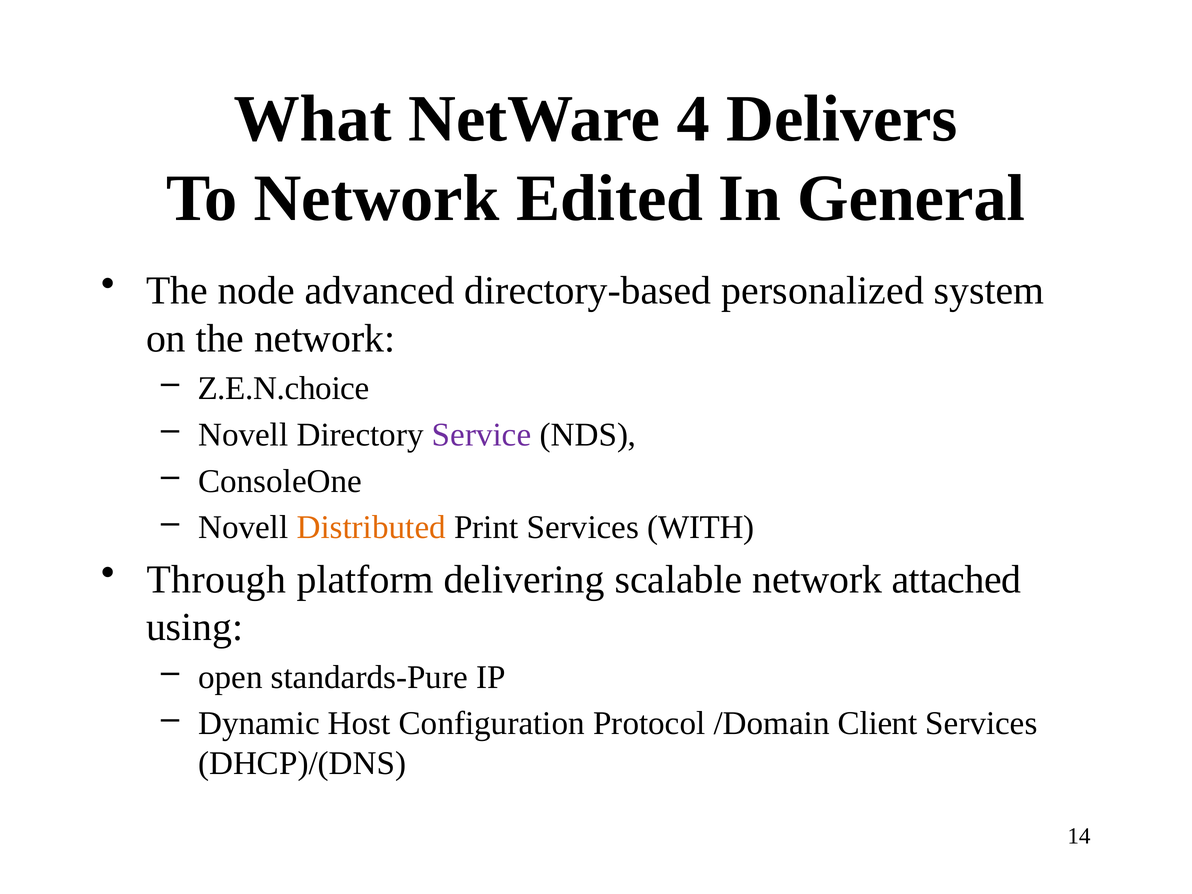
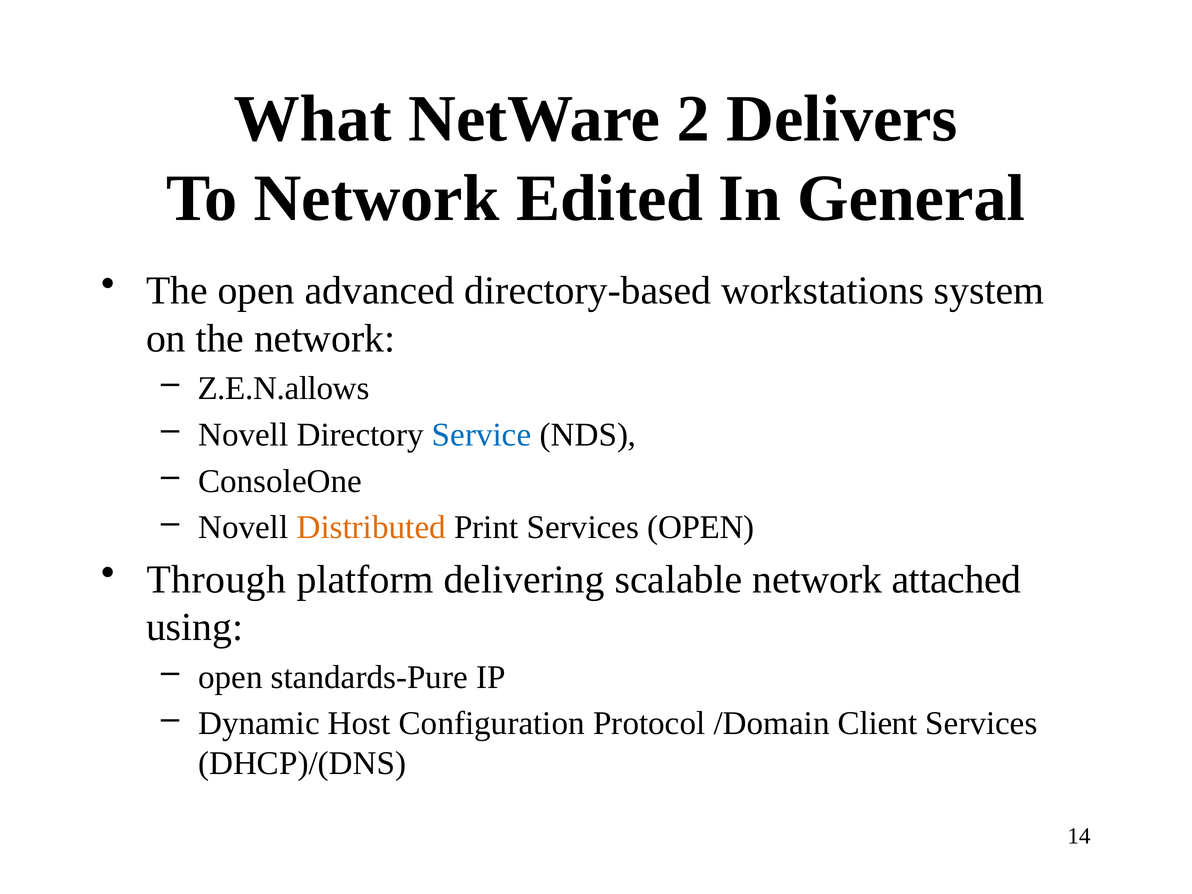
4: 4 -> 2 (693, 119)
The node: node -> open (256, 291)
personalized: personalized -> workstations (823, 291)
Z.E.N.choice: Z.E.N.choice -> Z.E.N.allows (283, 388)
Service colour: purple -> blue (482, 435)
Services WITH: WITH -> OPEN (701, 527)
